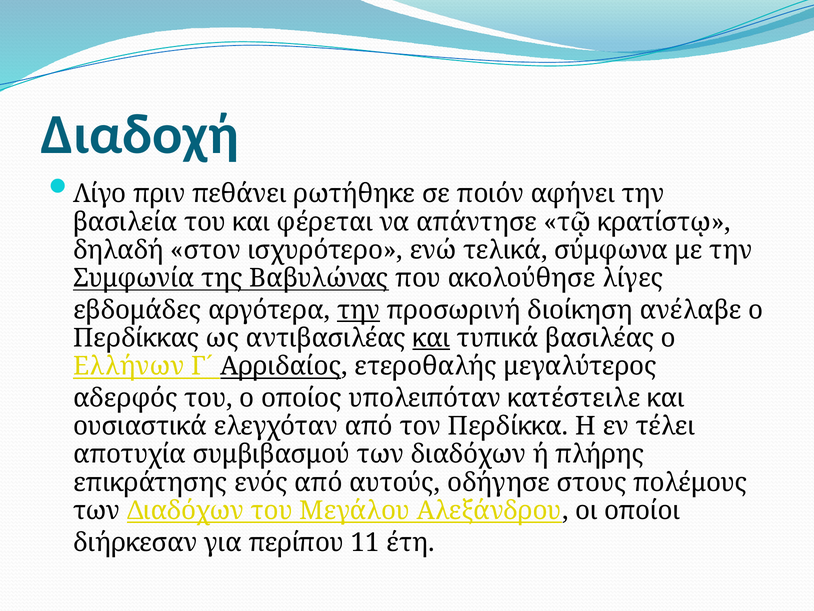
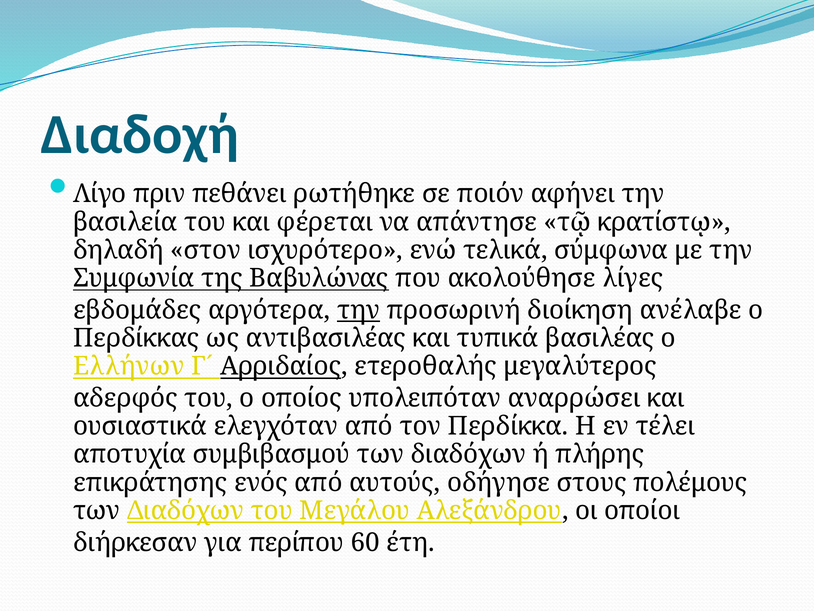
και underline: present -> none (431, 338)
κατέστειλε: κατέστειλε -> αναρρώσει (574, 398)
11: 11 -> 60 (365, 542)
